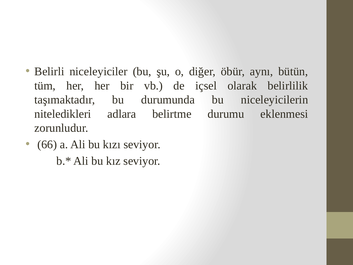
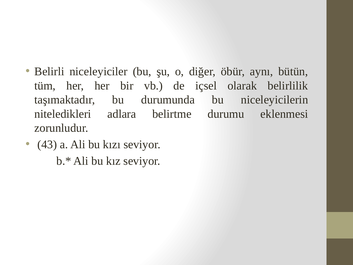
66: 66 -> 43 (47, 144)
